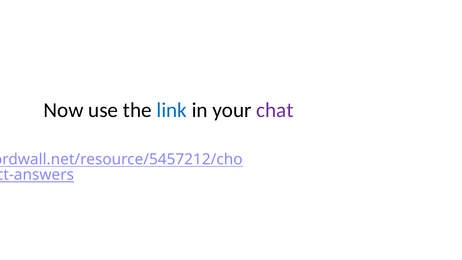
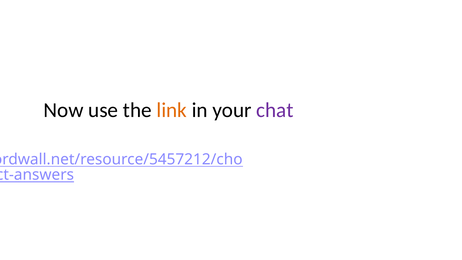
link colour: blue -> orange (172, 110)
